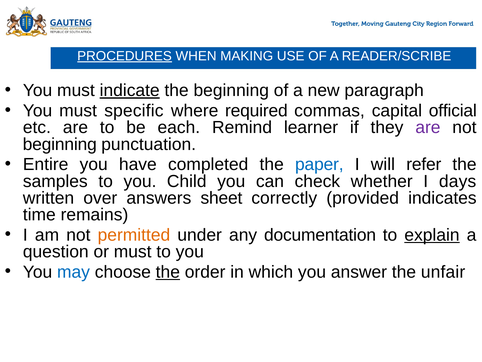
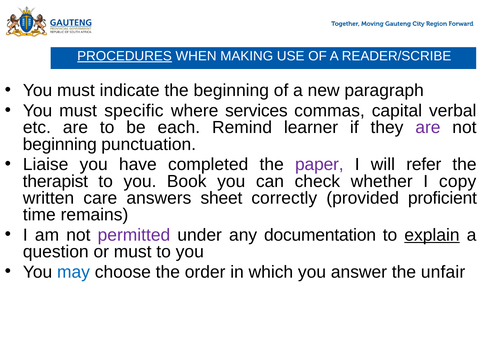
indicate underline: present -> none (130, 90)
required: required -> services (256, 111)
official: official -> verbal (453, 111)
Entire: Entire -> Liaise (46, 164)
paper colour: blue -> purple (319, 164)
samples: samples -> therapist (55, 181)
Child: Child -> Book (187, 181)
days: days -> copy (458, 181)
over: over -> care (100, 198)
indicates: indicates -> proficient (442, 198)
permitted colour: orange -> purple (134, 235)
the underline: present -> none (168, 272)
